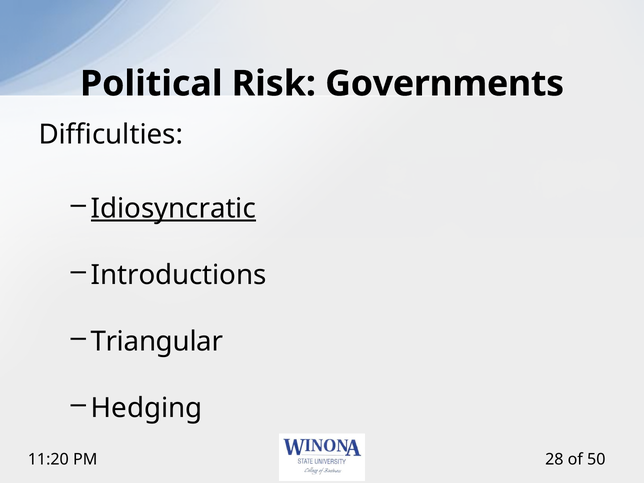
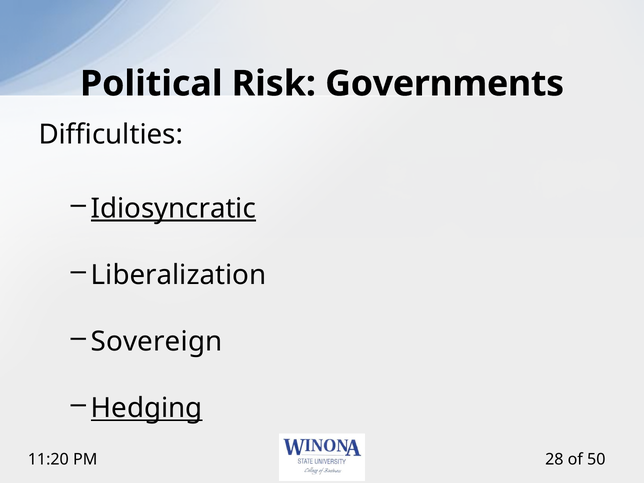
Introductions: Introductions -> Liberalization (179, 275)
Triangular: Triangular -> Sovereign (157, 342)
Hedging underline: none -> present (147, 408)
